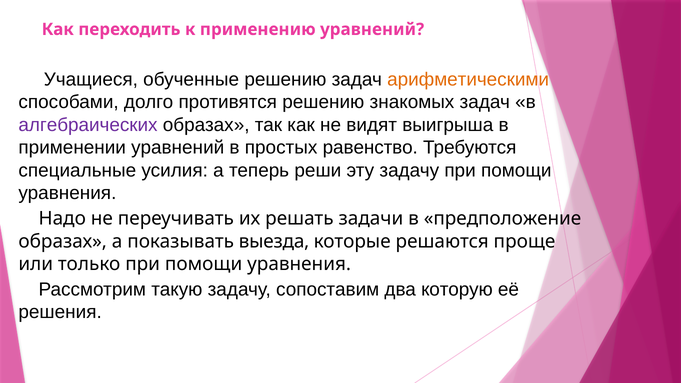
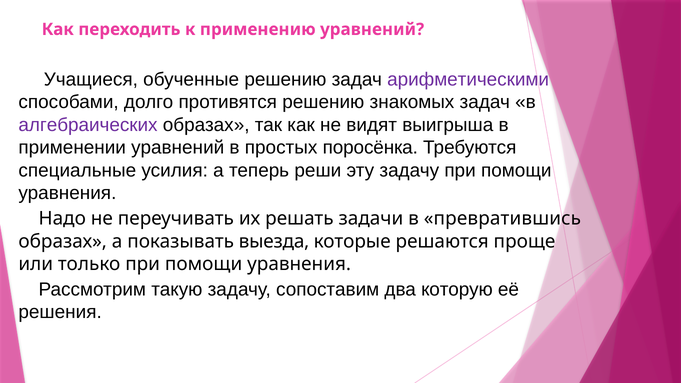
арифметическими colour: orange -> purple (468, 80)
равенство: равенство -> поросёнка (370, 148)
предположение: предположение -> превратившись (502, 219)
